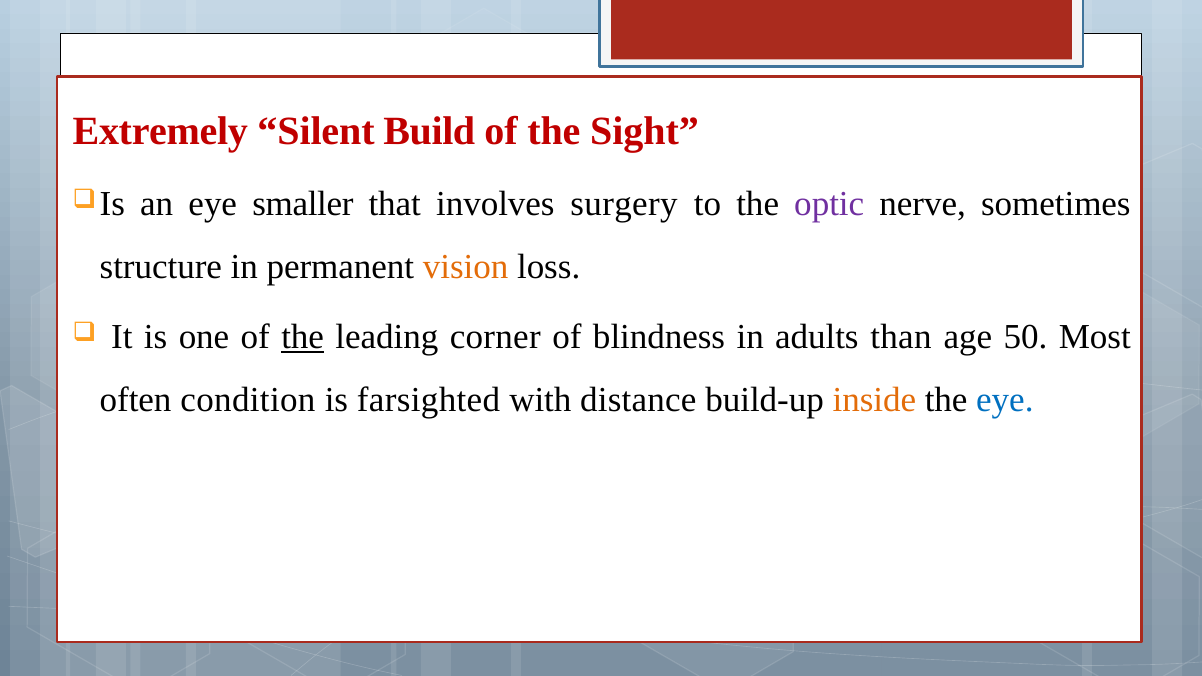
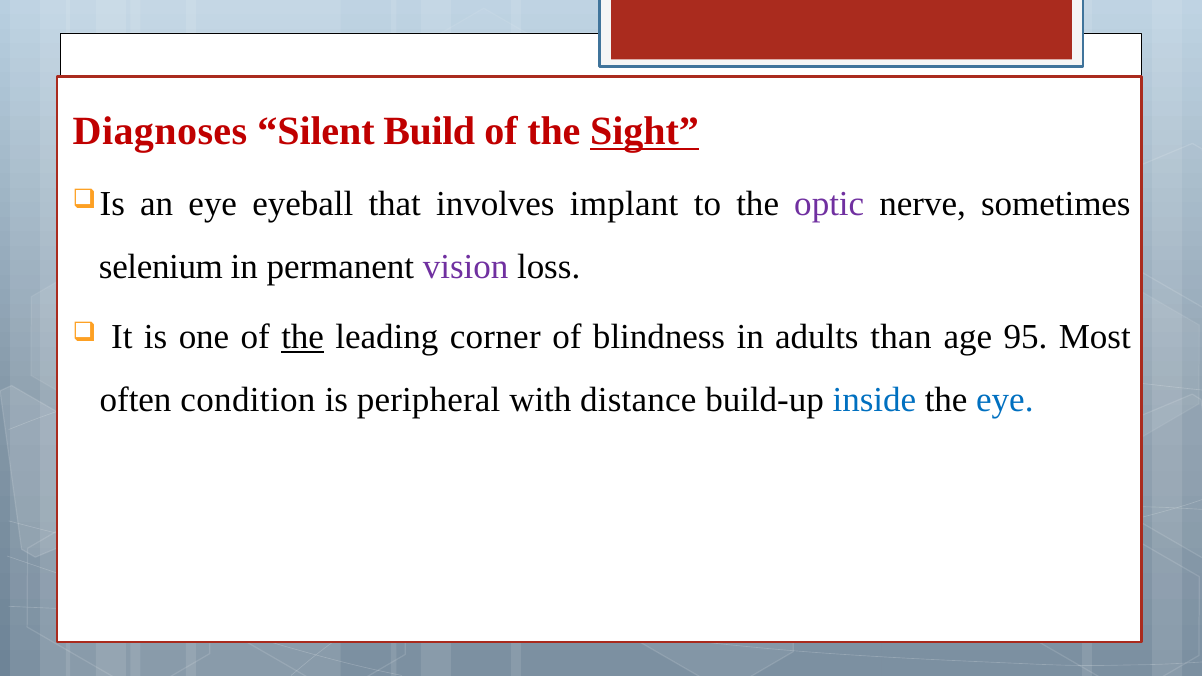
Extremely: Extremely -> Diagnoses (160, 132)
Sight underline: none -> present (645, 132)
smaller: smaller -> eyeball (303, 204)
surgery: surgery -> implant (624, 204)
structure: structure -> selenium (161, 267)
vision colour: orange -> purple (466, 267)
50: 50 -> 95 (1025, 337)
farsighted: farsighted -> peripheral (429, 400)
inside colour: orange -> blue (874, 400)
